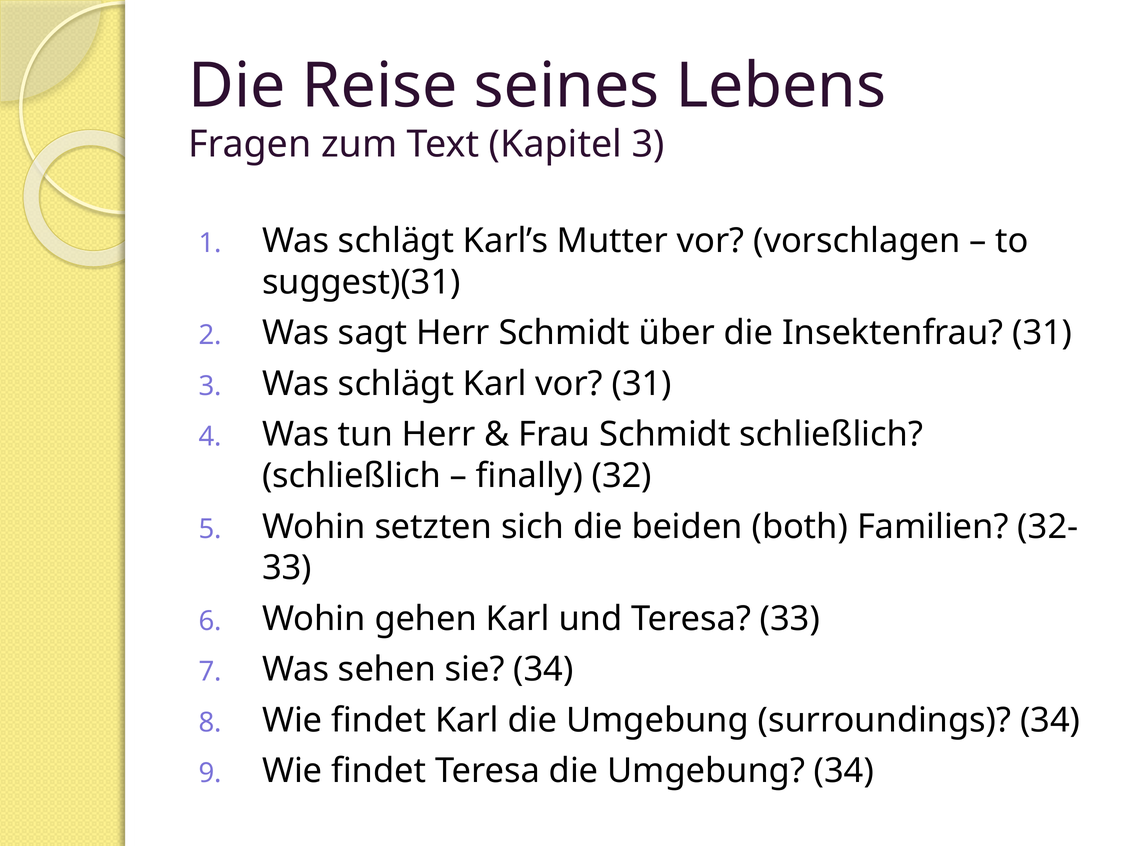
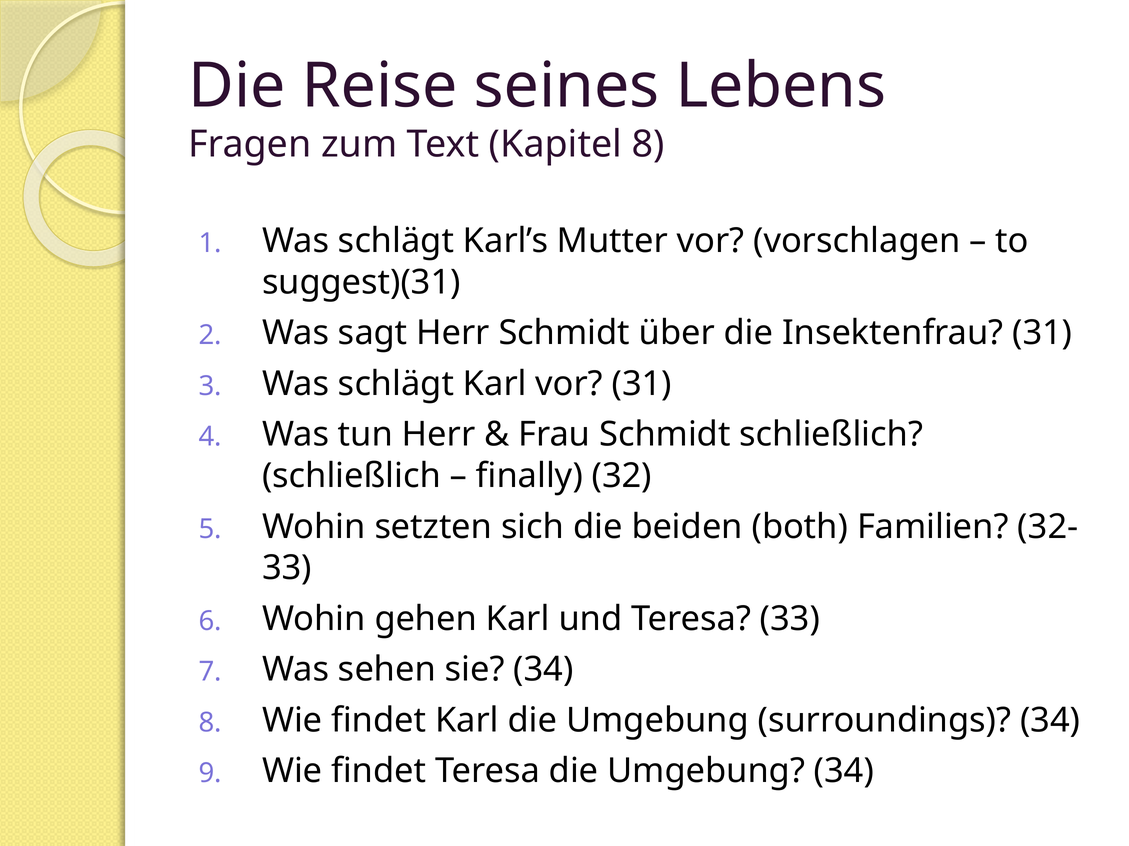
Kapitel 3: 3 -> 8 (648, 145)
